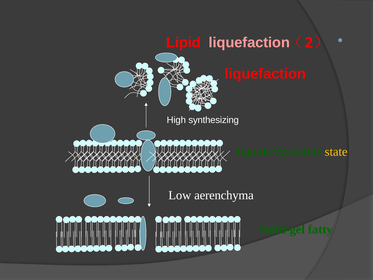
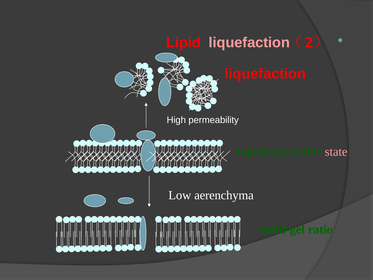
synthesizing: synthesizing -> permeability (214, 120)
state colour: yellow -> pink (336, 152)
fatty: fatty -> ratio (320, 229)
